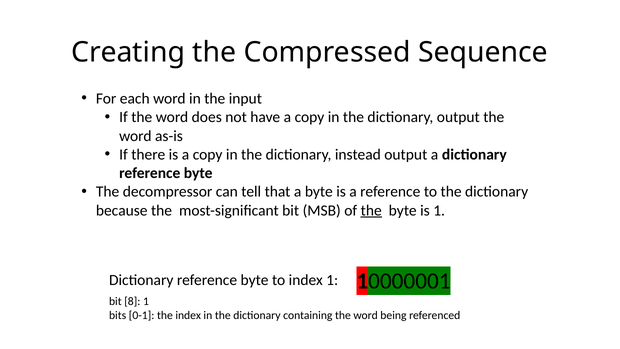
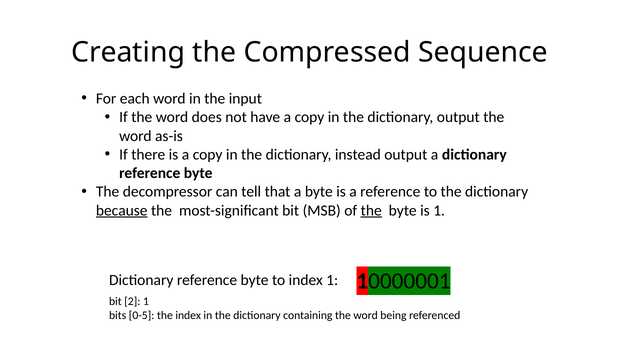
because underline: none -> present (122, 210)
8: 8 -> 2 (132, 301)
0-1: 0-1 -> 0-5 (142, 315)
